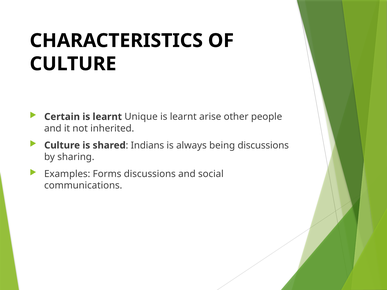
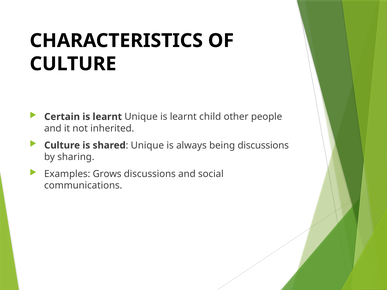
arise: arise -> child (210, 117)
Indians: Indians -> Unique (147, 145)
Forms: Forms -> Grows (107, 174)
